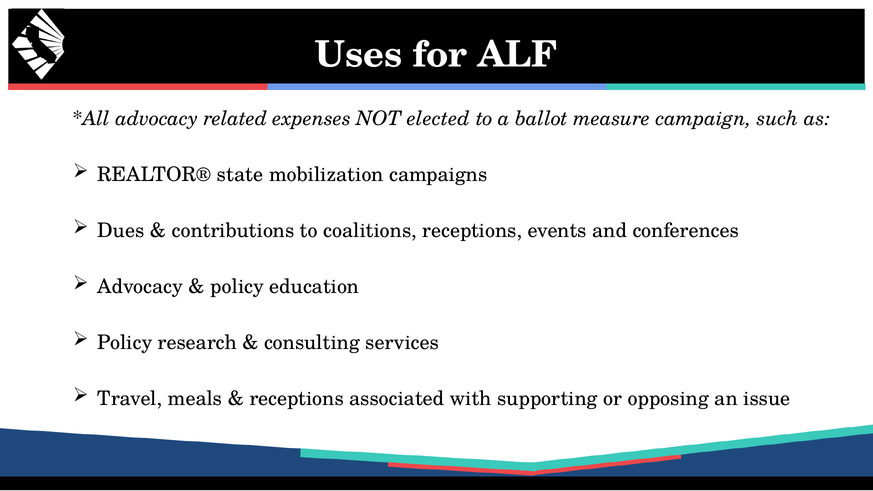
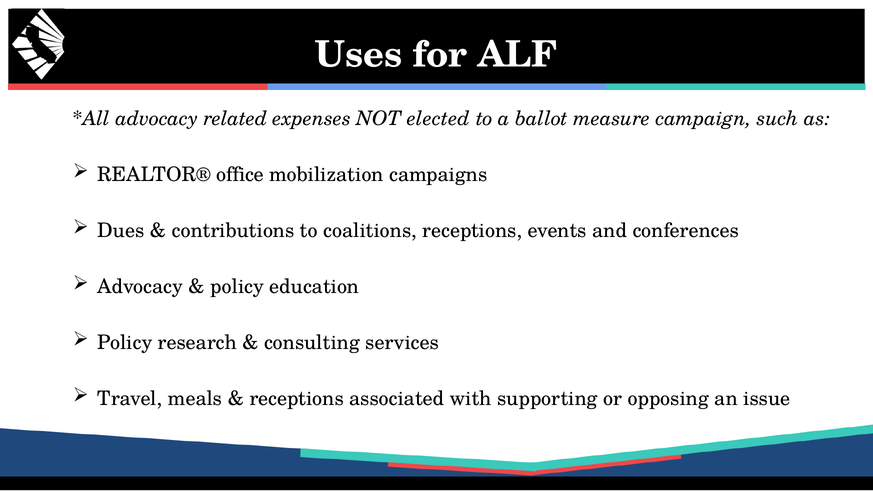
state: state -> office (240, 175)
